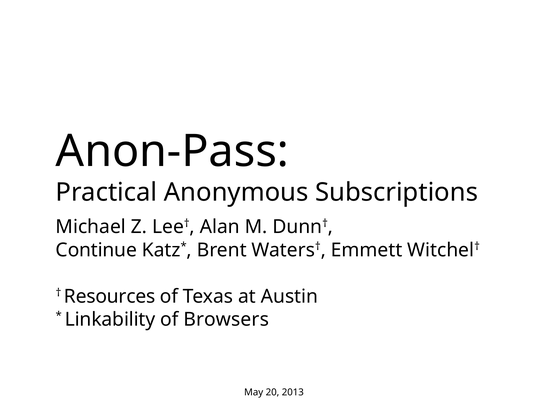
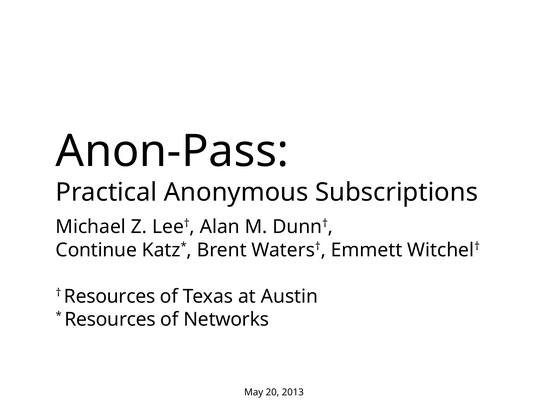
Linkability: Linkability -> Resources (110, 319)
Browsers: Browsers -> Networks (226, 319)
